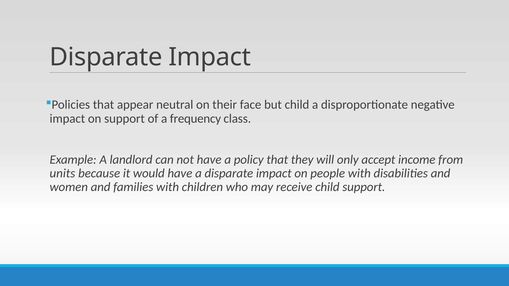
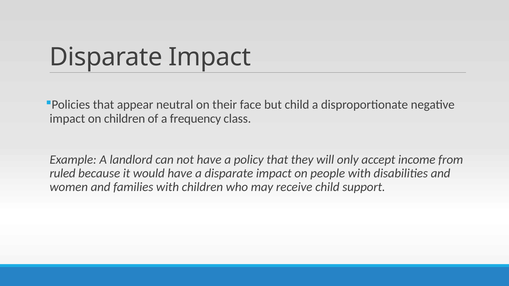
on support: support -> children (125, 119)
units: units -> ruled (63, 174)
